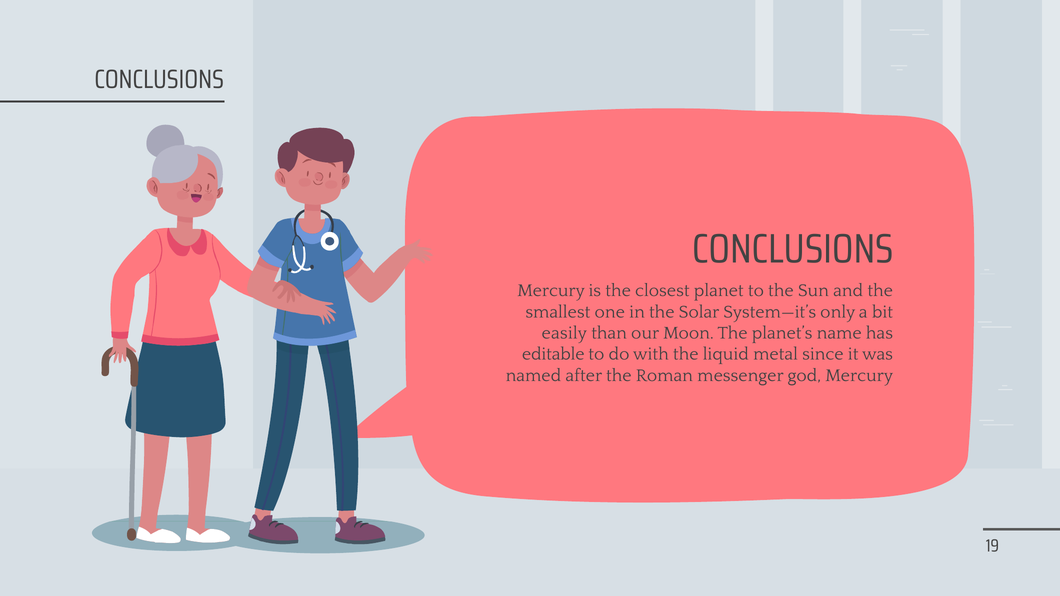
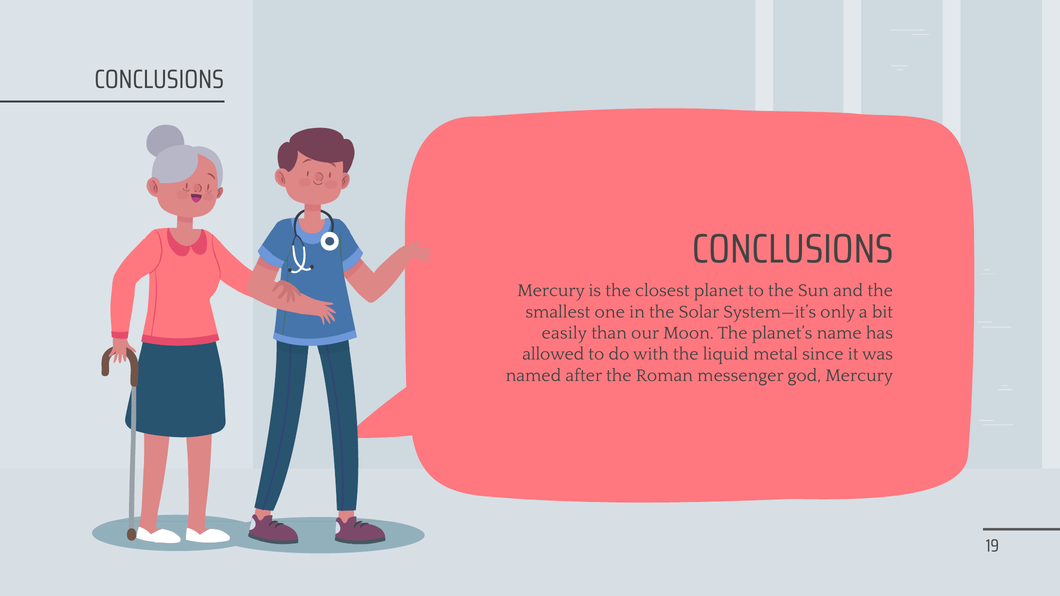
editable: editable -> allowed (553, 354)
